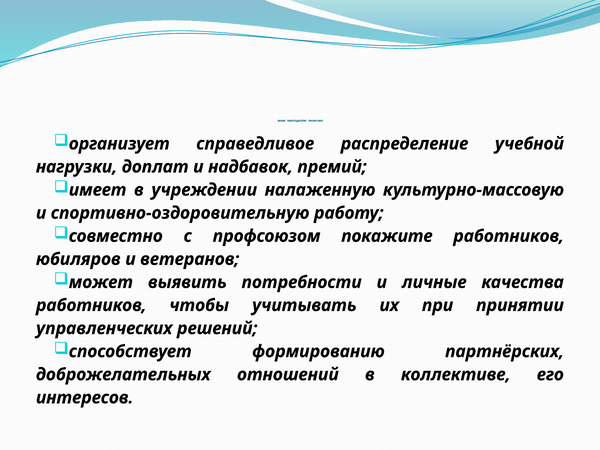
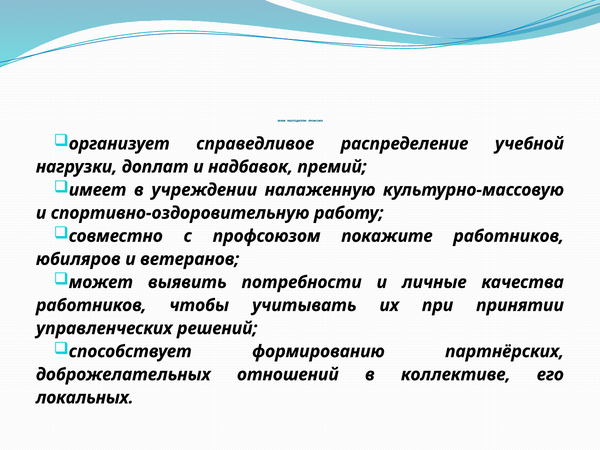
интересов: интересов -> локальных (85, 398)
